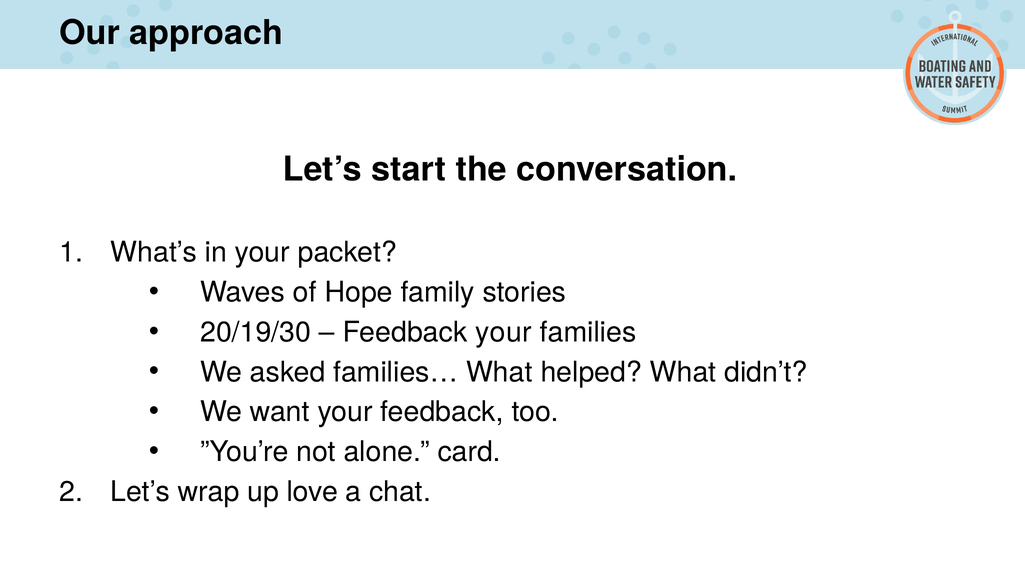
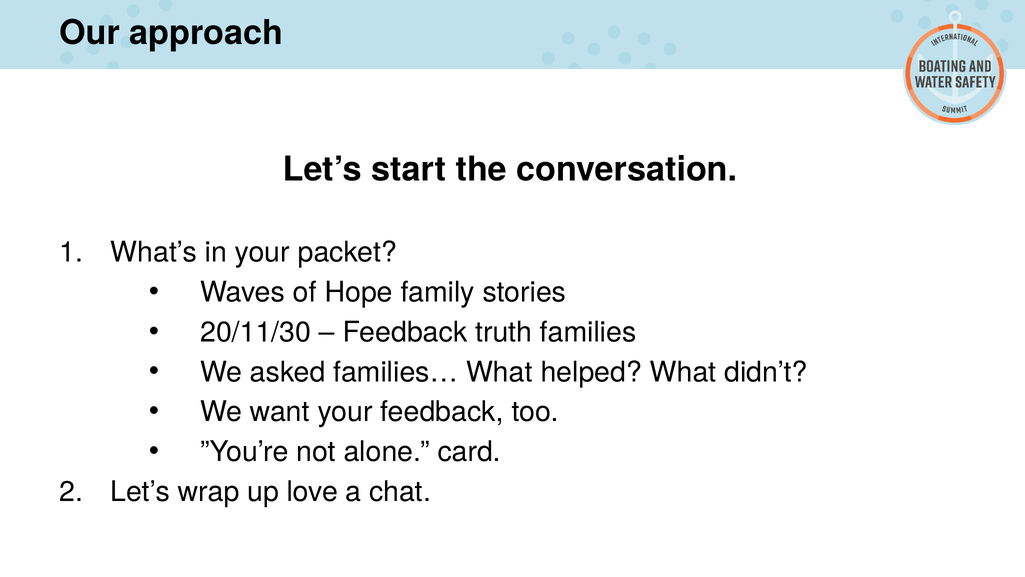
20/19/30: 20/19/30 -> 20/11/30 (256, 332)
Feedback your: your -> truth (504, 332)
